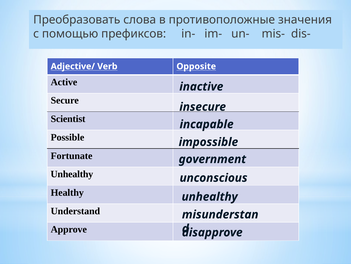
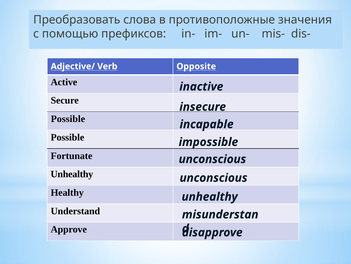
Scientist: Scientist -> Possible (68, 119)
government: government -> unconscious (212, 159)
